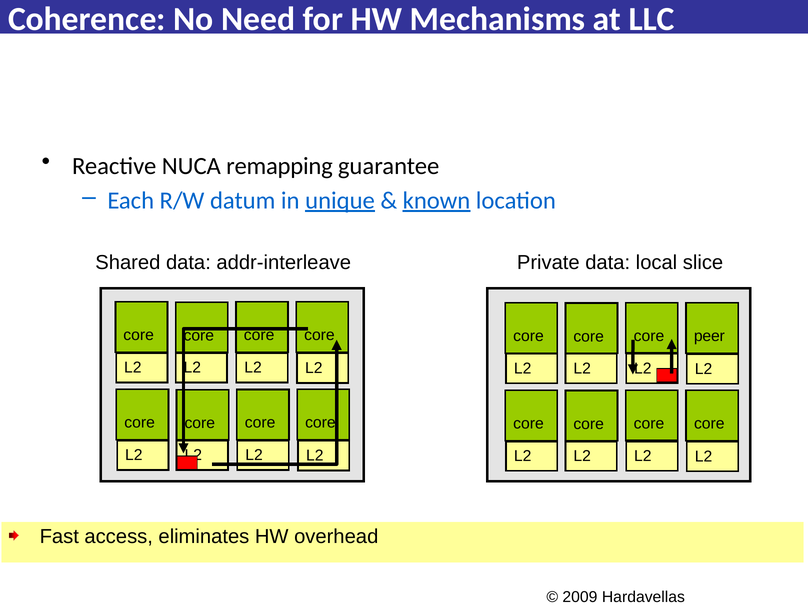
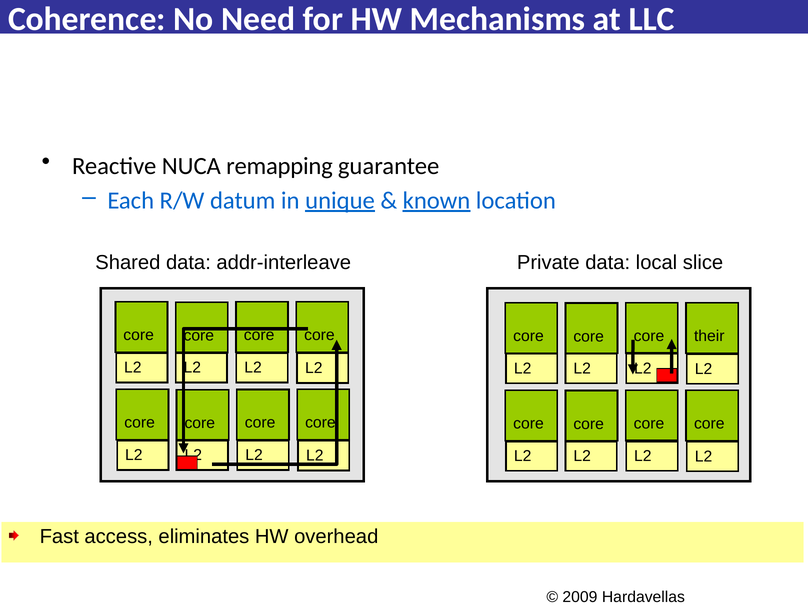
peer: peer -> their (709, 336)
